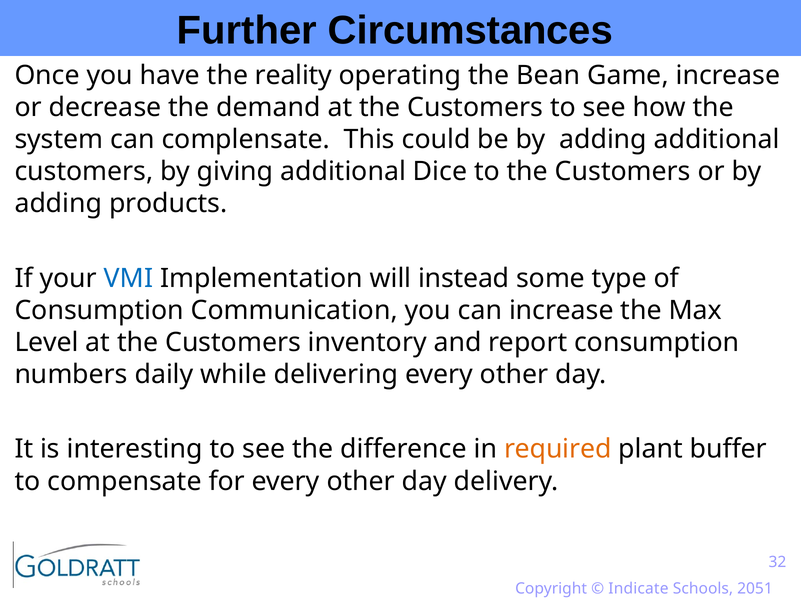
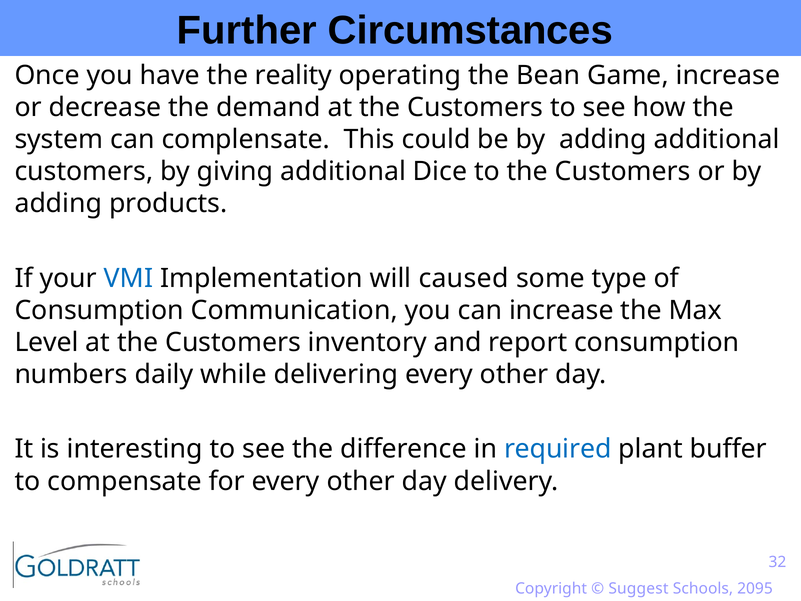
instead: instead -> caused (464, 278)
required colour: orange -> blue (558, 449)
Indicate: Indicate -> Suggest (638, 588)
2051: 2051 -> 2095 (755, 588)
